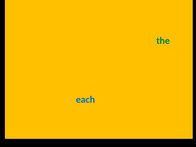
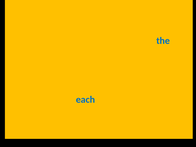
the colour: green -> blue (163, 41)
